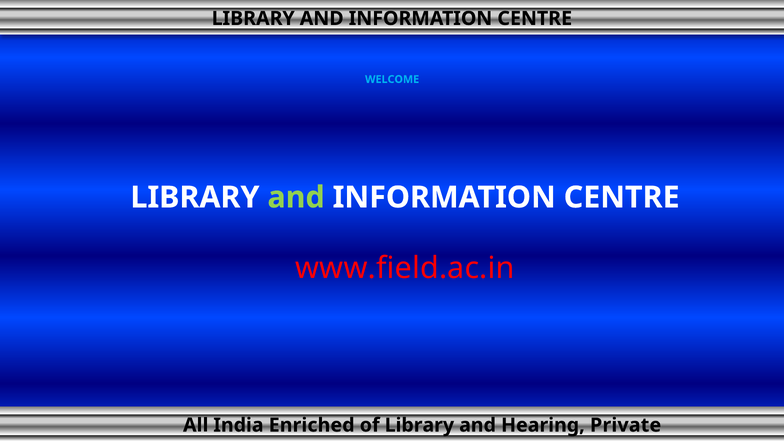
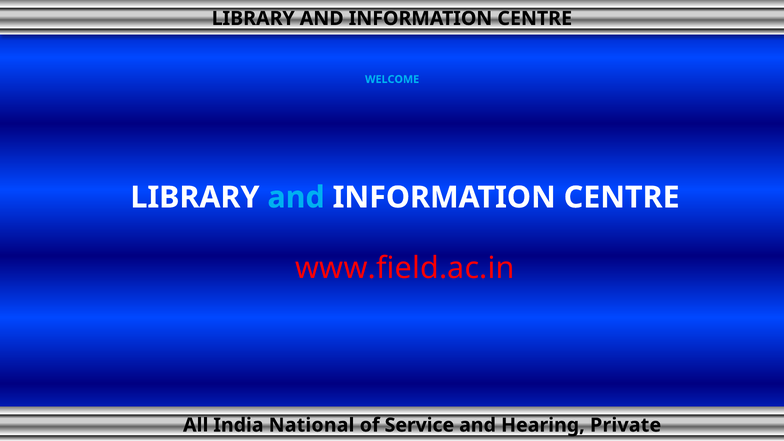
and colour: light green -> light blue (296, 197)
Enriched: Enriched -> National (312, 425)
of Library: Library -> Service (419, 425)
